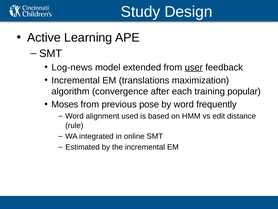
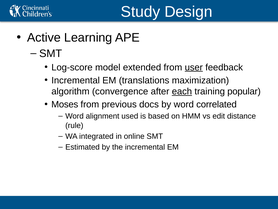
Log-news: Log-news -> Log-score (72, 67)
each underline: none -> present (182, 91)
pose: pose -> docs (149, 104)
frequently: frequently -> correlated (217, 104)
